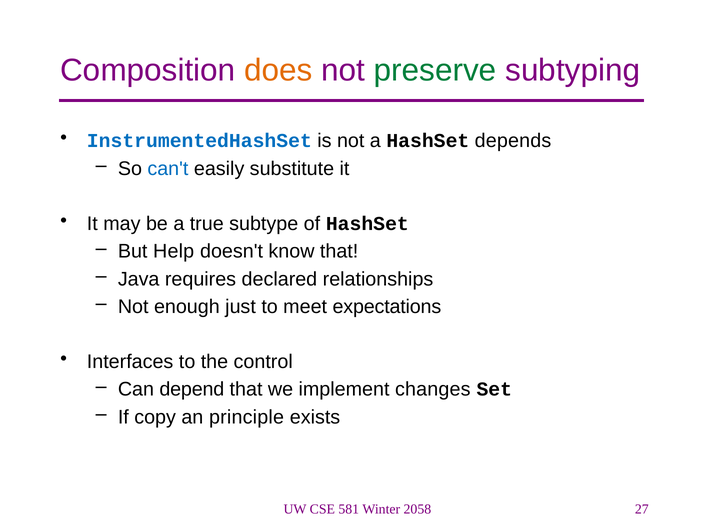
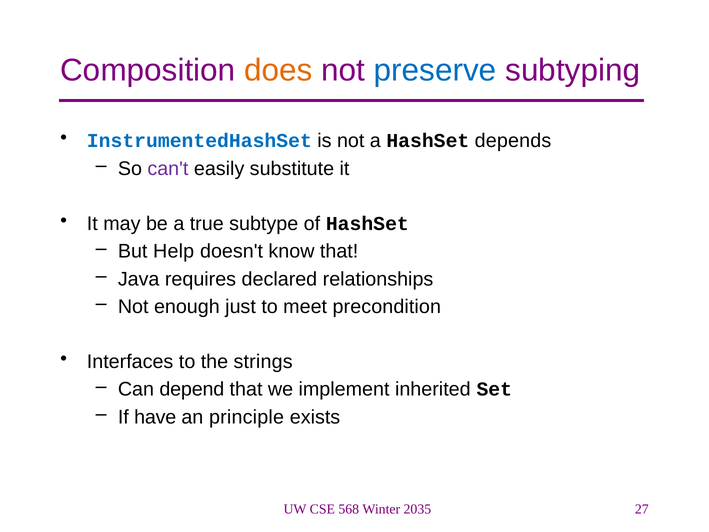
preserve colour: green -> blue (435, 70)
can't colour: blue -> purple (168, 168)
expectations: expectations -> precondition (387, 306)
control: control -> strings (263, 362)
changes: changes -> inherited (433, 389)
copy: copy -> have (155, 417)
581: 581 -> 568 (349, 509)
2058: 2058 -> 2035 (417, 509)
